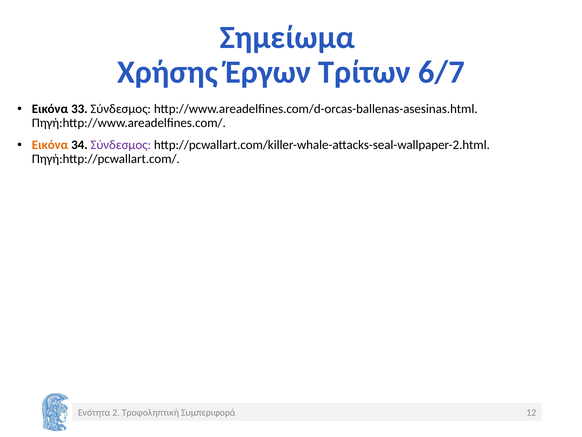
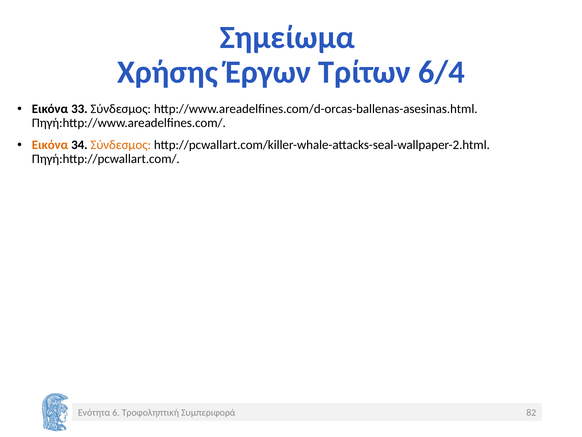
6/7: 6/7 -> 6/4 (442, 72)
Σύνδεσμος colour: purple -> orange (121, 145)
2: 2 -> 6 (116, 412)
12: 12 -> 82 (531, 412)
